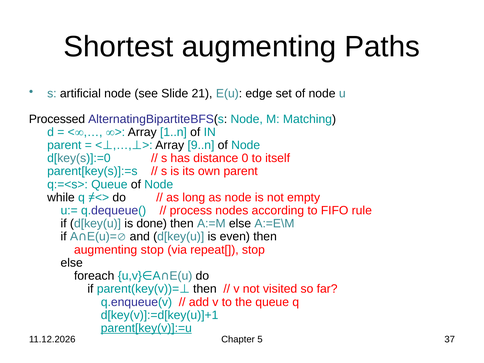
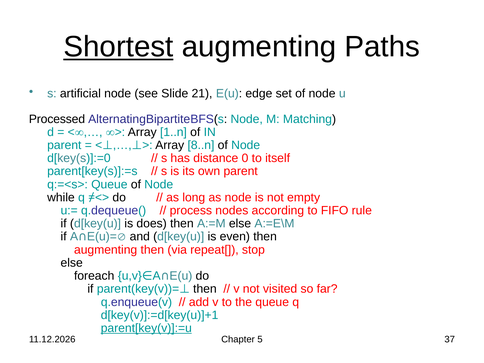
Shortest underline: none -> present (118, 47)
9..n: 9..n -> 8..n (201, 145)
done: done -> does (152, 224)
augmenting stop: stop -> then (152, 250)
